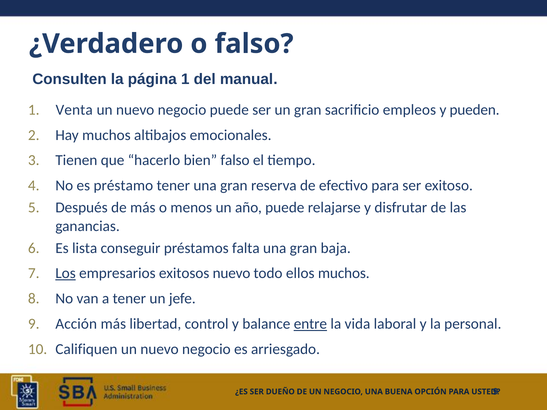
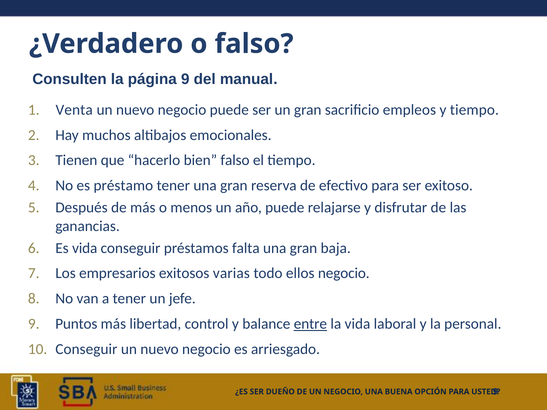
página 1: 1 -> 9 (185, 79)
y pueden: pueden -> tiempo (474, 110)
Es lista: lista -> vida (85, 248)
Los underline: present -> none (66, 273)
exitosos nuevo: nuevo -> varias (231, 273)
ellos muchos: muchos -> negocio (344, 273)
Acción: Acción -> Puntos (76, 324)
Califiquen: Califiquen -> Conseguir (86, 349)
